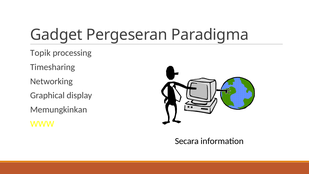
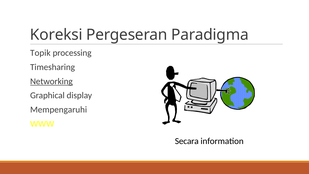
Gadget: Gadget -> Koreksi (56, 35)
Networking underline: none -> present (51, 81)
Memungkinkan: Memungkinkan -> Mempengaruhi (59, 110)
